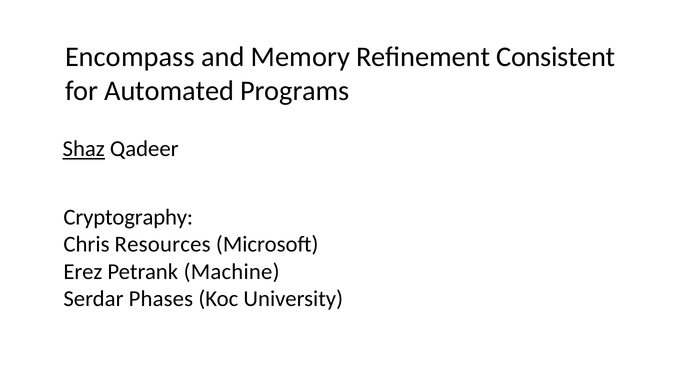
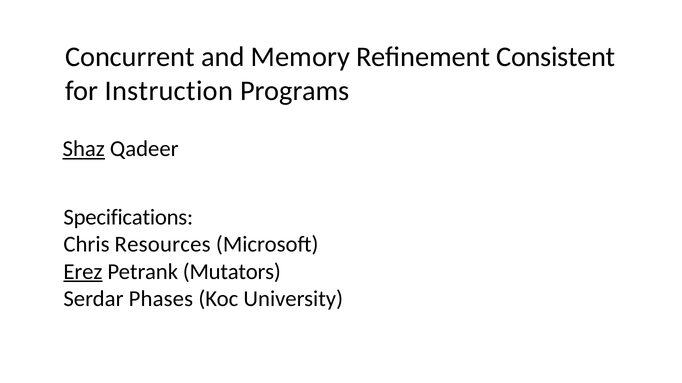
Encompass: Encompass -> Concurrent (130, 57)
Automated: Automated -> Instruction (169, 91)
Cryptography: Cryptography -> Specifications (128, 217)
Erez underline: none -> present (83, 272)
Machine: Machine -> Mutators (232, 272)
